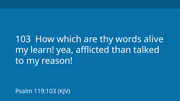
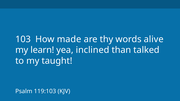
which: which -> made (69, 39)
afflicted: afflicted -> inclined (93, 50)
reason: reason -> taught (57, 61)
